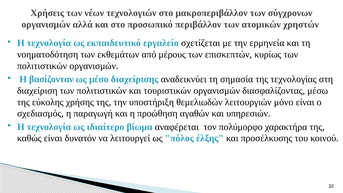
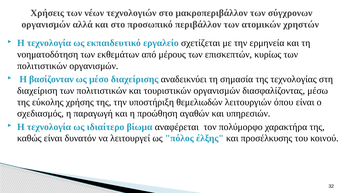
μόνο: μόνο -> όπου (284, 102)
